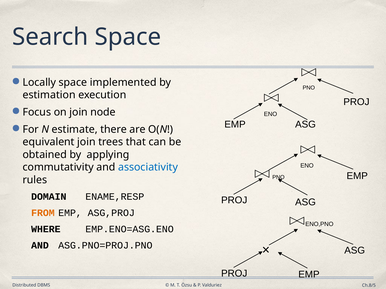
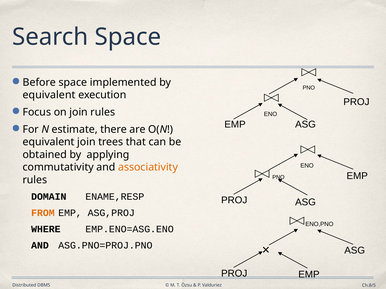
Locally: Locally -> Before (39, 82)
estimation: estimation -> equivalent (49, 95)
join node: node -> rules (103, 112)
associativity colour: blue -> orange (148, 168)
